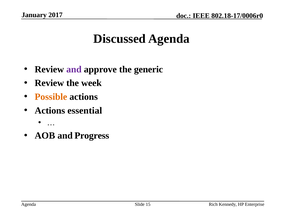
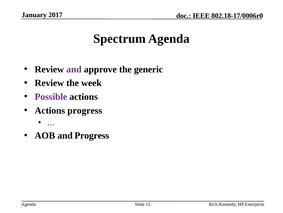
Discussed: Discussed -> Spectrum (120, 39)
Possible colour: orange -> purple (51, 96)
Actions essential: essential -> progress (85, 110)
